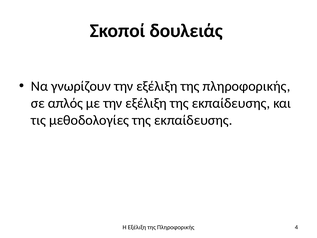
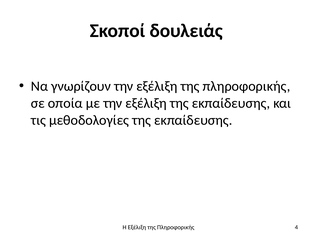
απλός: απλός -> οποία (65, 103)
